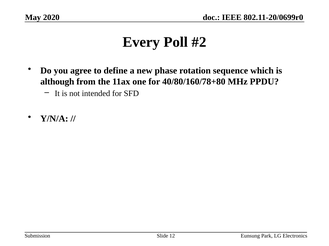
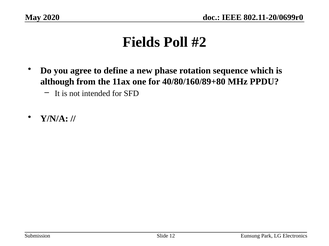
Every: Every -> Fields (141, 42)
40/80/160/78+80: 40/80/160/78+80 -> 40/80/160/89+80 (194, 82)
